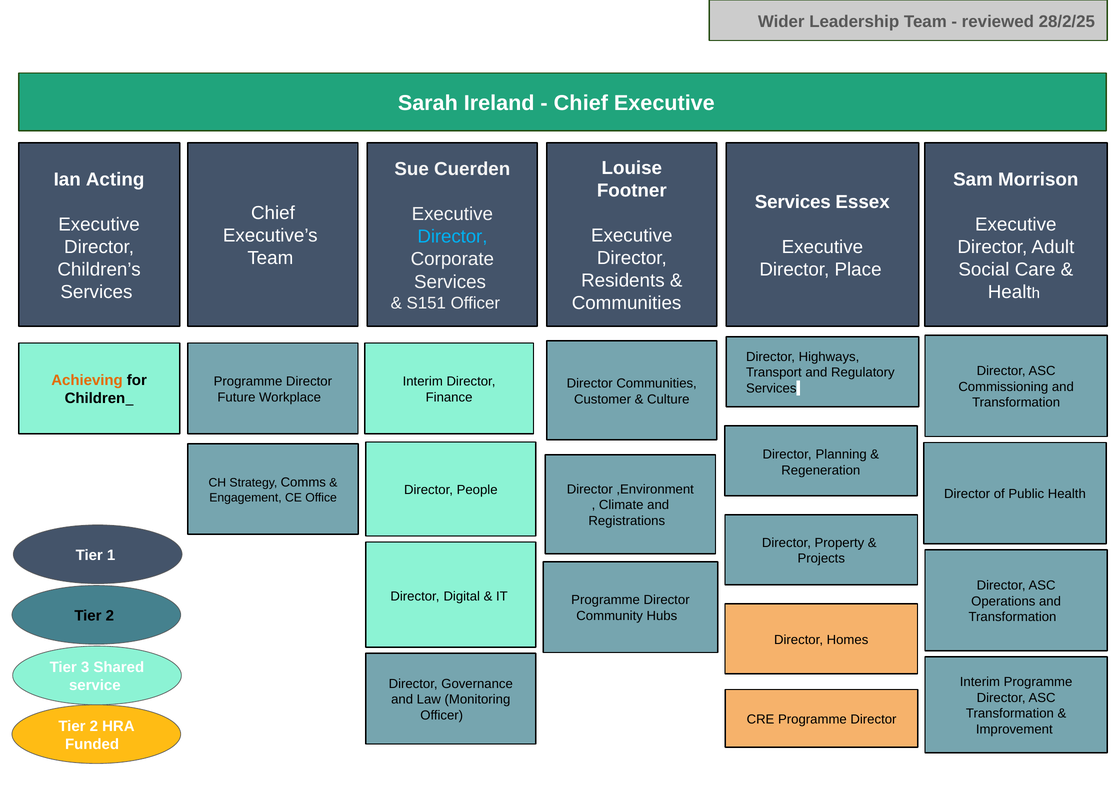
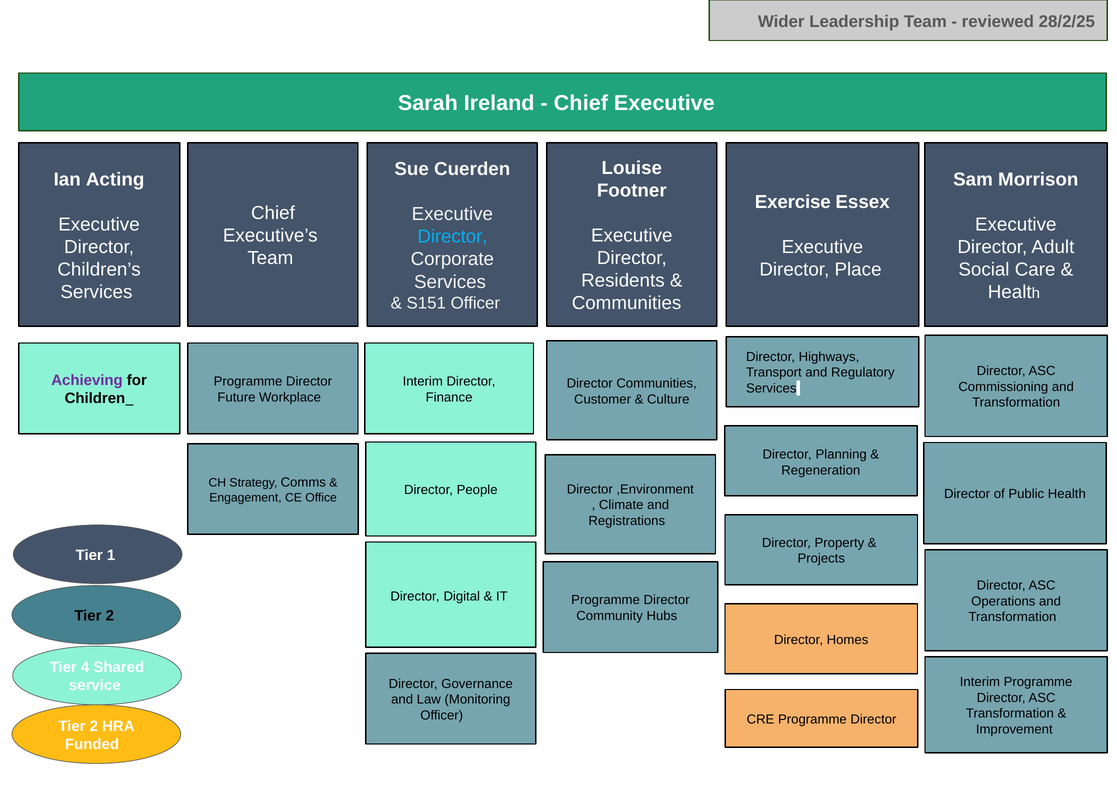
Services: Services -> Exercise (793, 202)
Achieving colour: orange -> purple (87, 380)
3: 3 -> 4 (85, 667)
